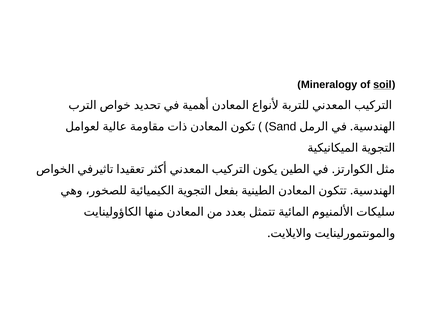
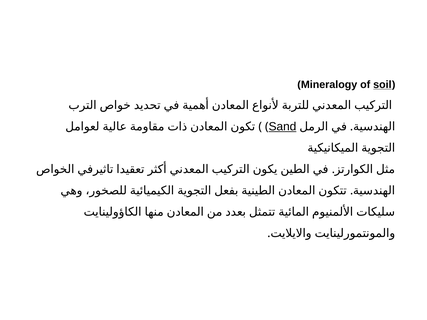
Sand underline: none -> present (282, 127)
